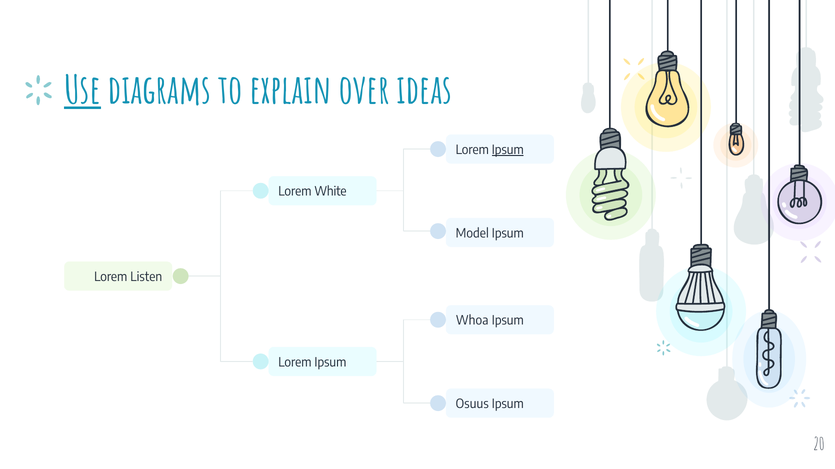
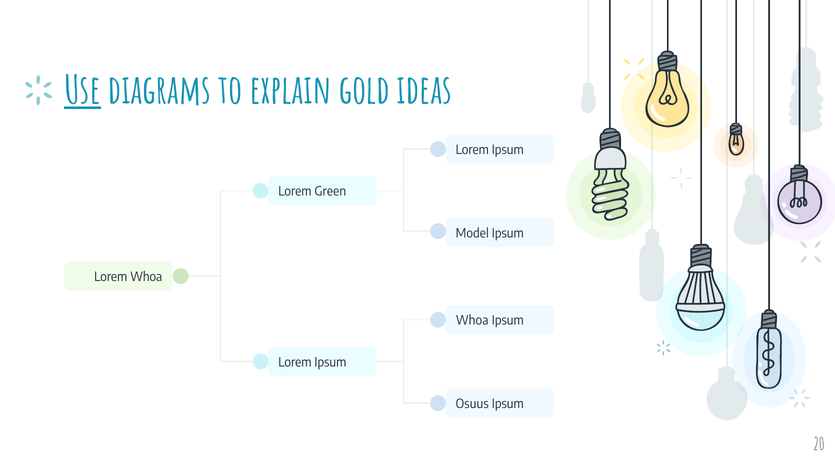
over: over -> gold (364, 91)
Ipsum underline: present -> none (508, 150)
White: White -> Green (330, 192)
Lorem Listen: Listen -> Whoa (146, 277)
